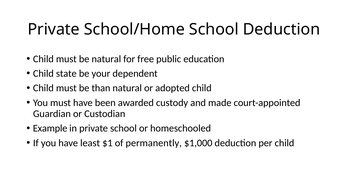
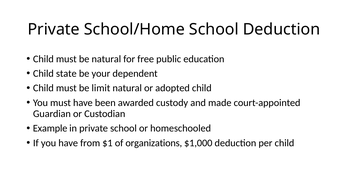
than: than -> limit (101, 88)
least: least -> from (90, 143)
permanently: permanently -> organizations (154, 143)
